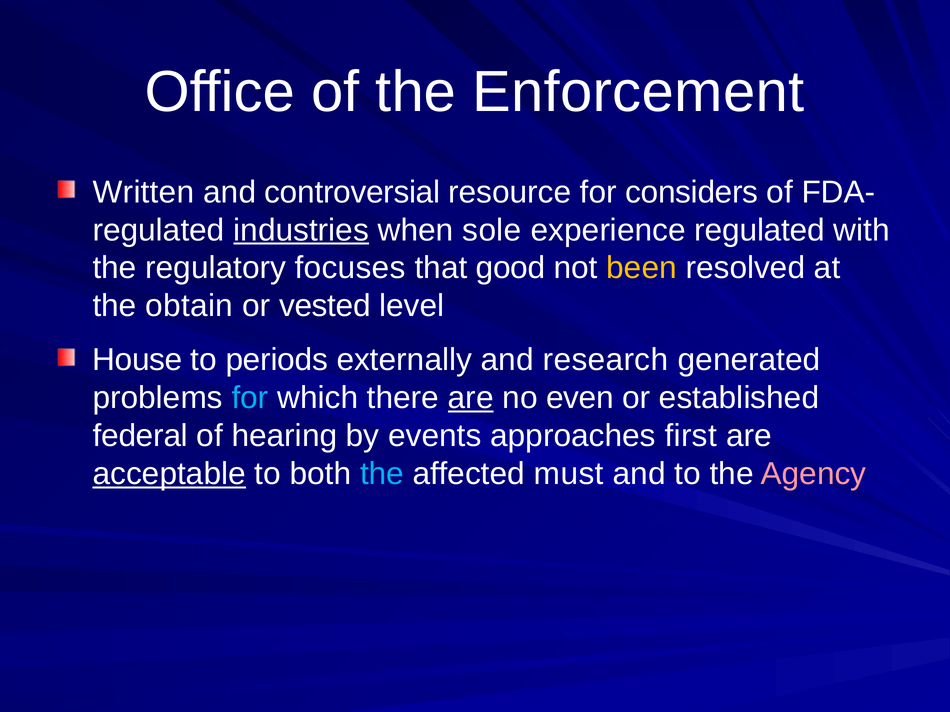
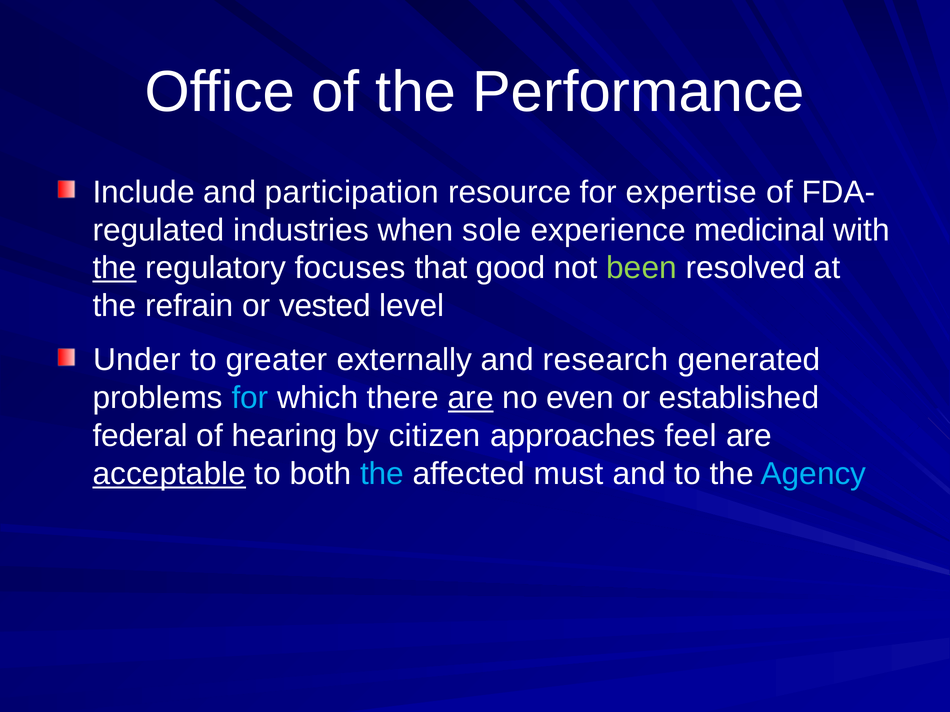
Enforcement: Enforcement -> Performance (638, 92)
Written: Written -> Include (144, 192)
controversial: controversial -> participation (352, 192)
considers: considers -> expertise (691, 192)
industries underline: present -> none (301, 230)
experience regulated: regulated -> medicinal (760, 230)
the underline: none -> present (115, 268)
been colour: yellow -> light green (642, 268)
obtain: obtain -> refrain (189, 306)
House: House -> Under (137, 360)
periods: periods -> greater (277, 360)
events: events -> citizen (435, 436)
first: first -> feel (691, 436)
Agency colour: pink -> light blue (813, 474)
